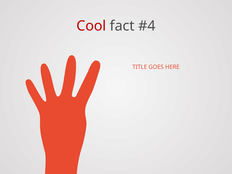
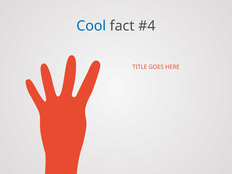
Cool colour: red -> blue (91, 26)
